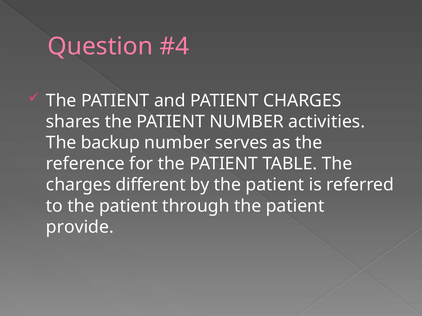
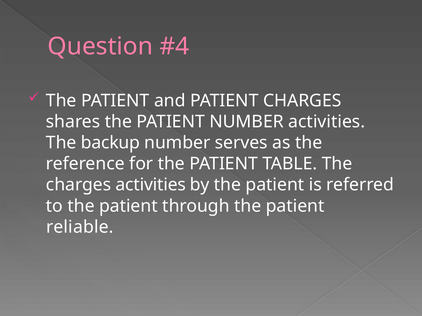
charges different: different -> activities (151, 185)
provide: provide -> reliable (80, 227)
